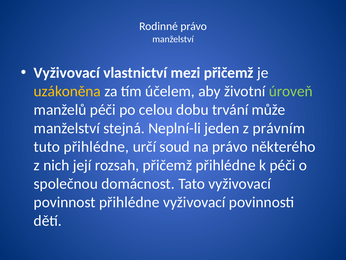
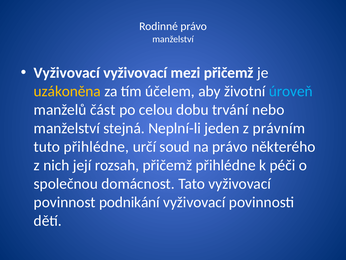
Vyživovací vlastnictví: vlastnictví -> vyživovací (135, 73)
úroveň colour: light green -> light blue (291, 91)
manželů péči: péči -> část (103, 109)
může: může -> nebo (268, 109)
povinnost přihlédne: přihlédne -> podnikání (129, 202)
